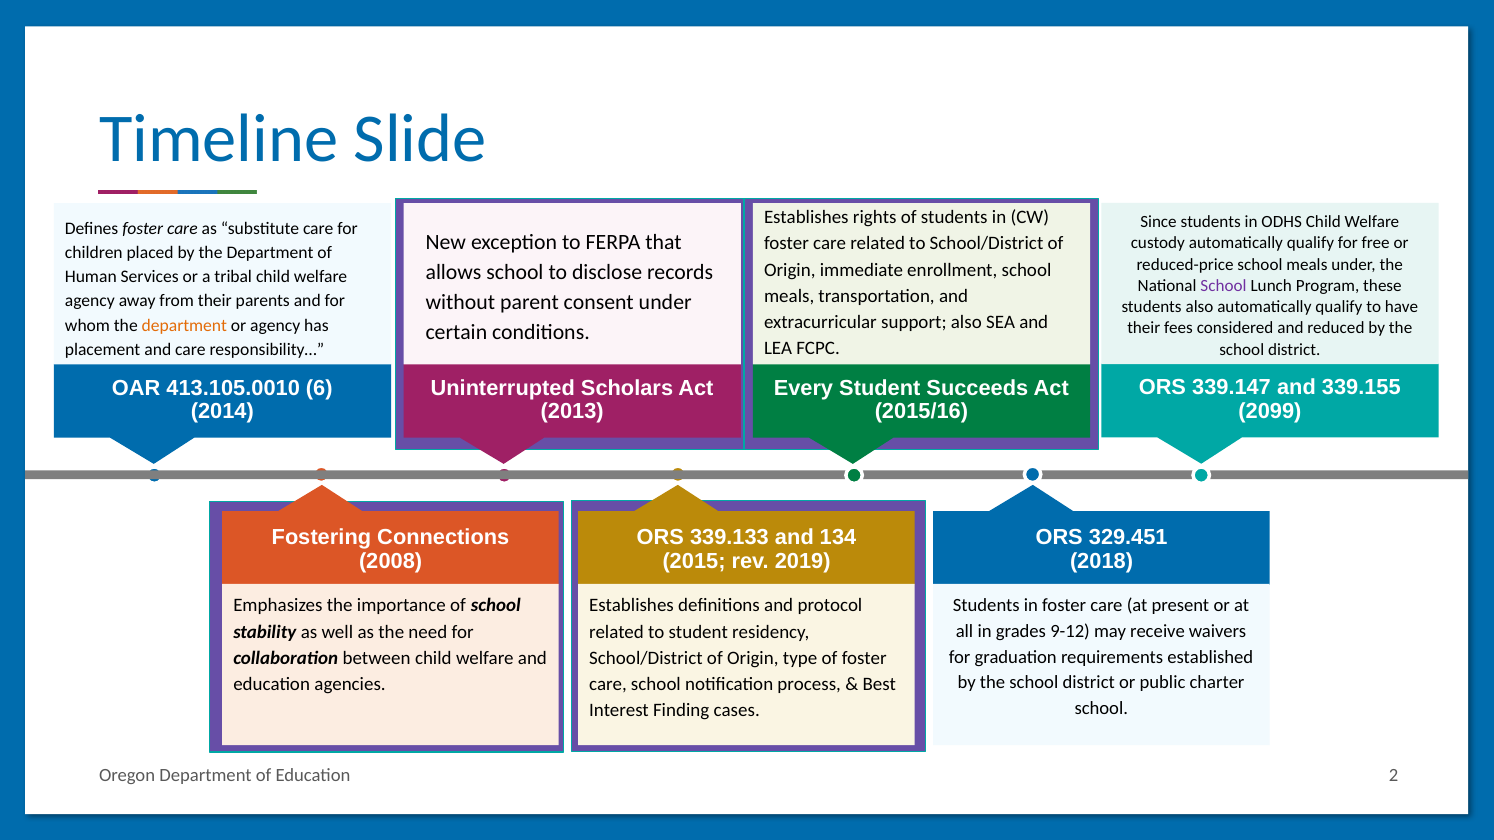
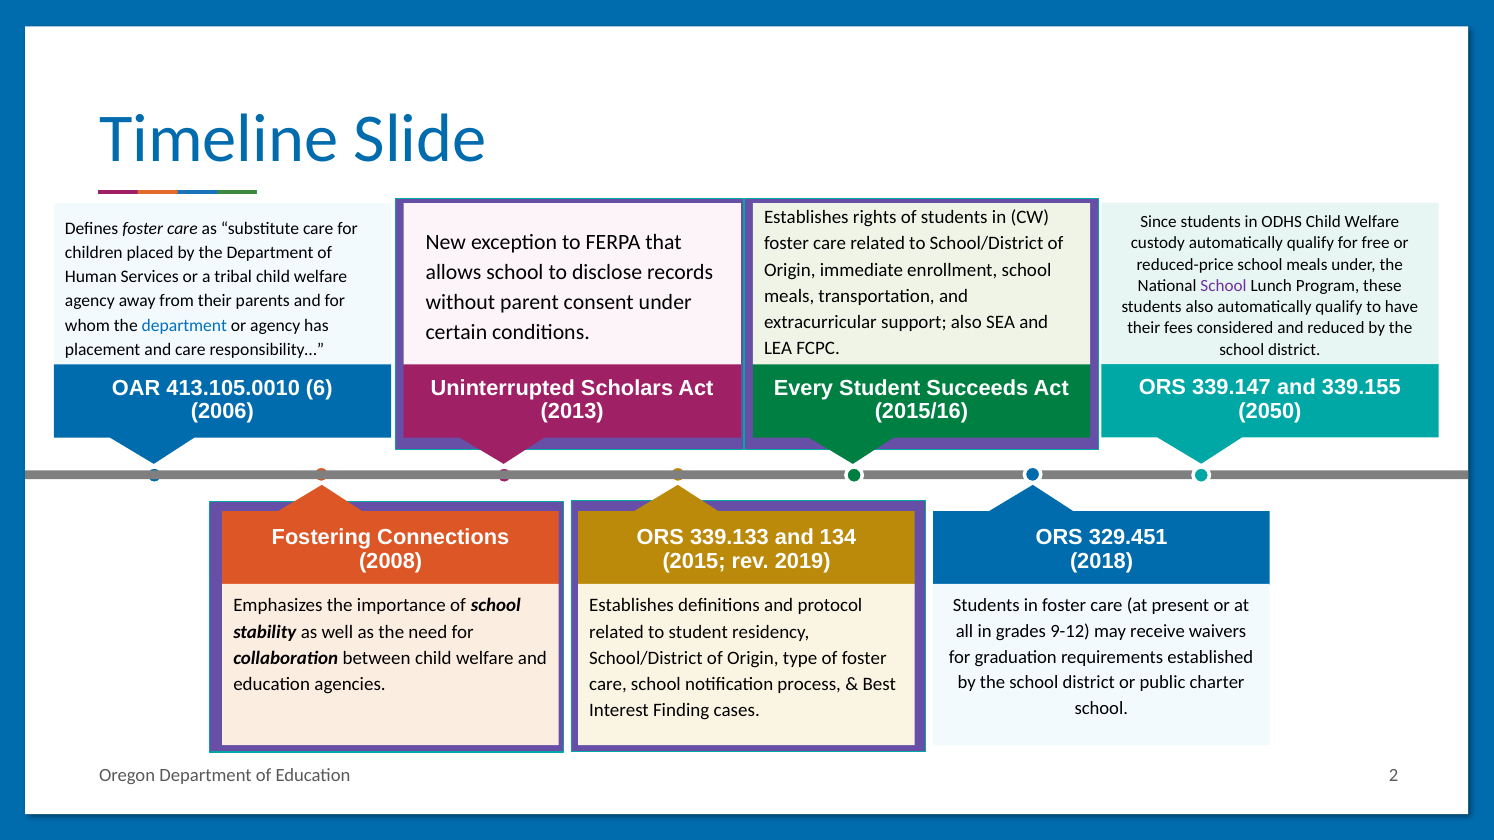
department colour: orange -> blue (184, 325)
2099: 2099 -> 2050 (1270, 411)
2014: 2014 -> 2006 (222, 412)
